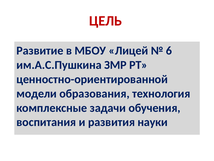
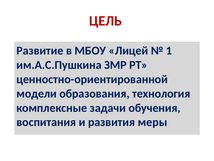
6: 6 -> 1 (169, 51)
науки: науки -> меры (153, 122)
